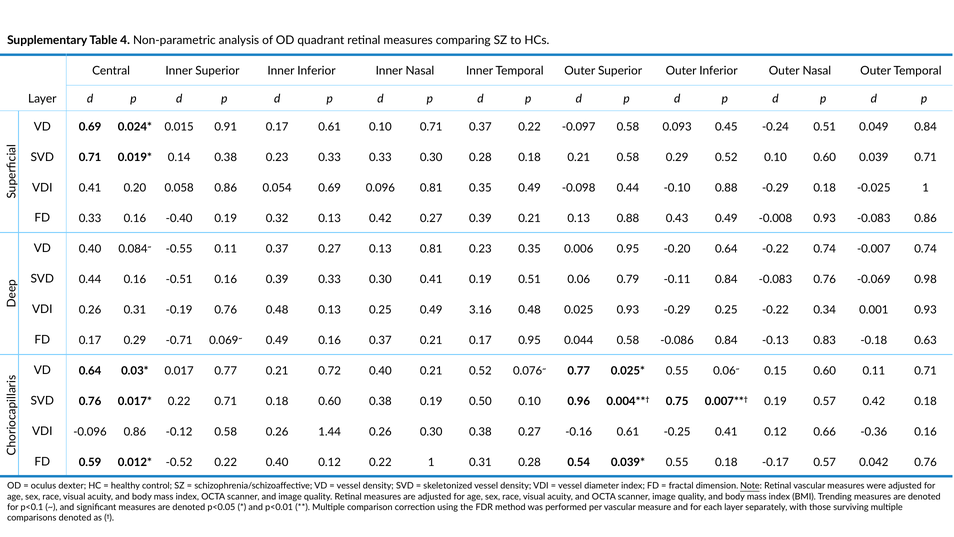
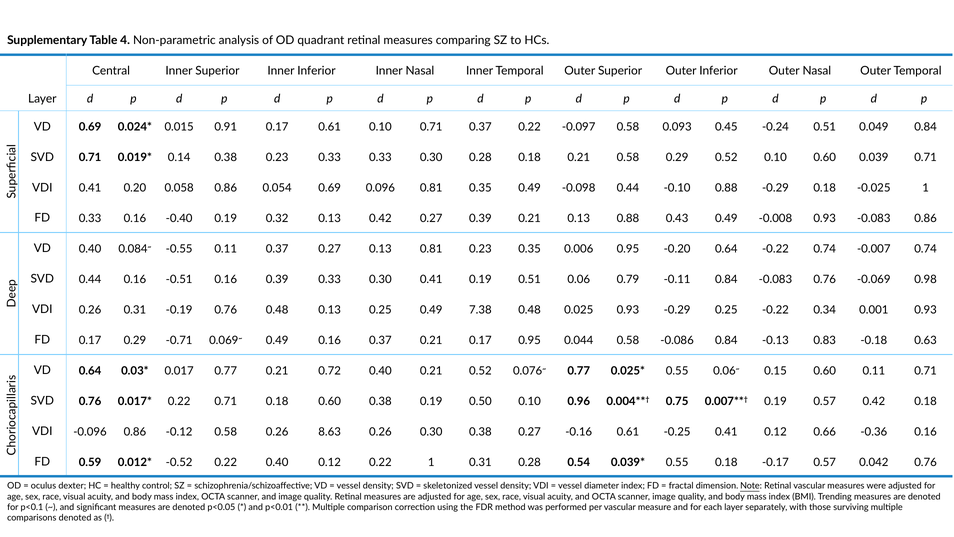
3.16: 3.16 -> 7.38 (480, 310)
1.44: 1.44 -> 8.63 (330, 432)
